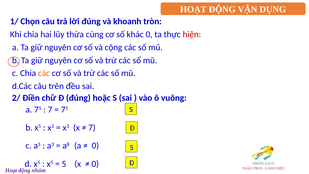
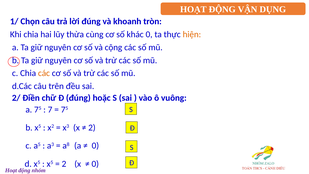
hiện colour: red -> orange (192, 34)
7: 7 -> 2 (92, 128)
5: 5 -> 2 (64, 164)
